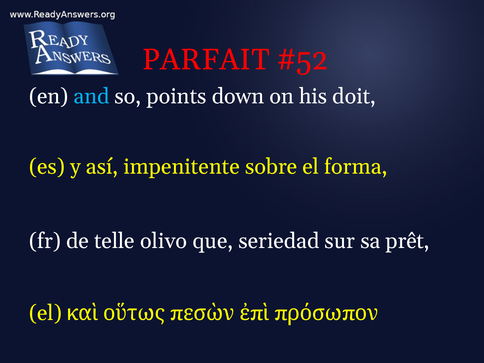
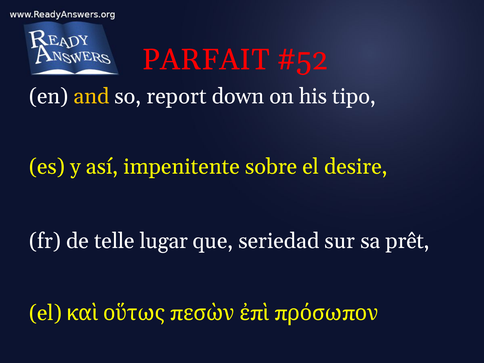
and colour: light blue -> yellow (91, 96)
points: points -> report (176, 96)
doit: doit -> tipo (354, 96)
forma: forma -> desire (356, 167)
olivo: olivo -> lugar (164, 241)
